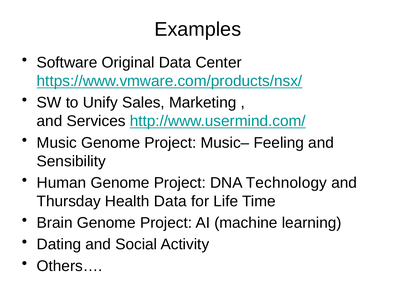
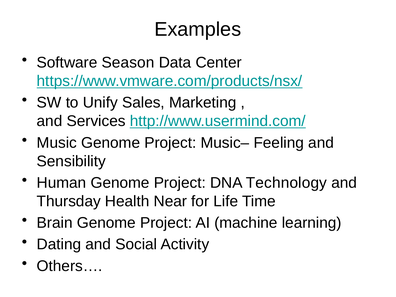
Original: Original -> Season (128, 63)
Health Data: Data -> Near (170, 201)
